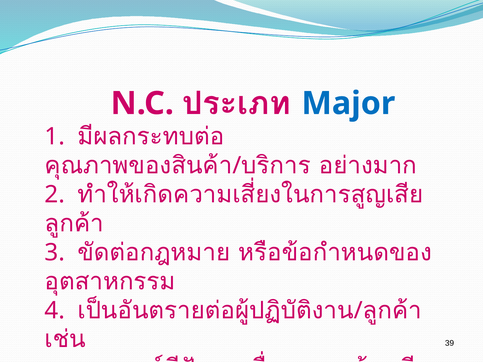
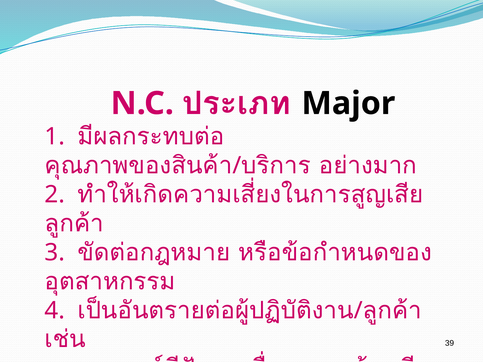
Major colour: blue -> black (348, 103)
